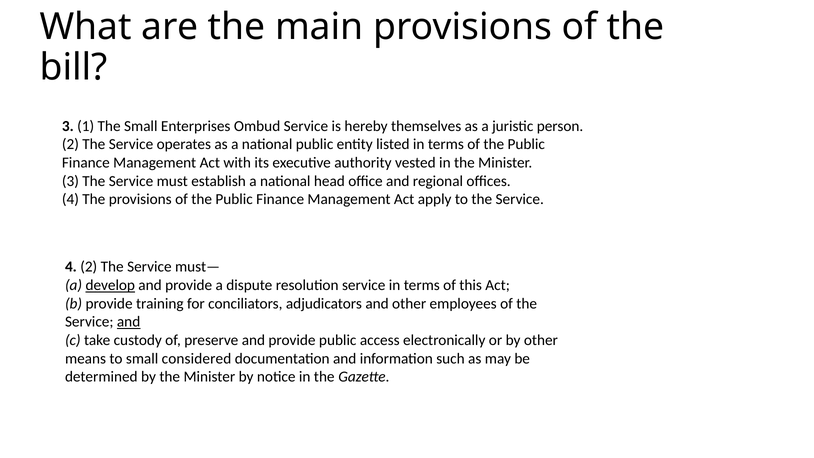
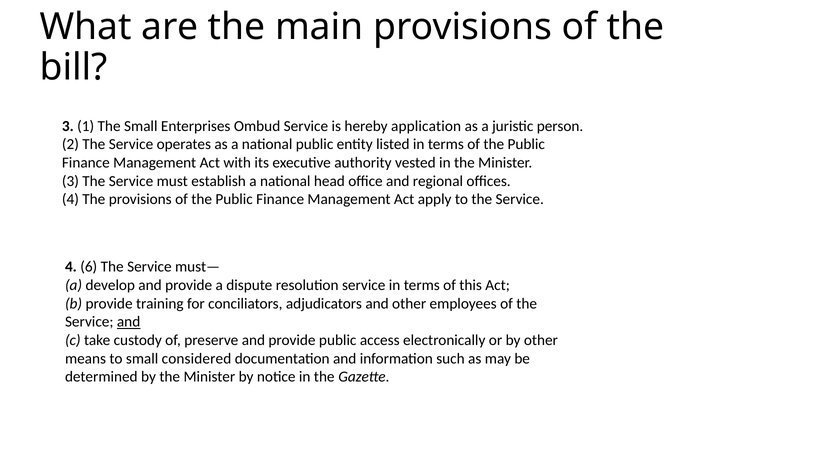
themselves: themselves -> application (426, 126)
4 2: 2 -> 6 (89, 267)
develop underline: present -> none (110, 285)
